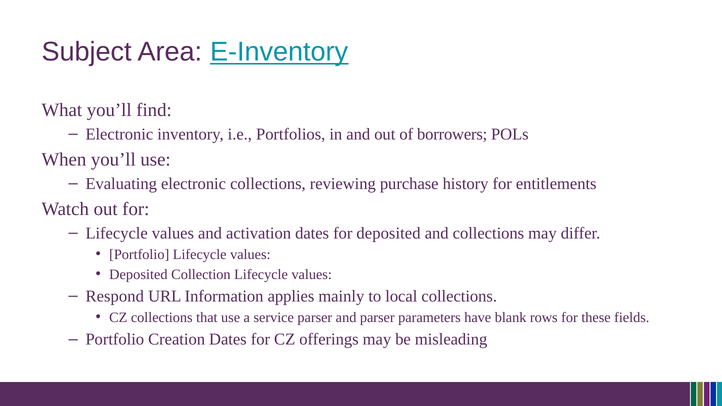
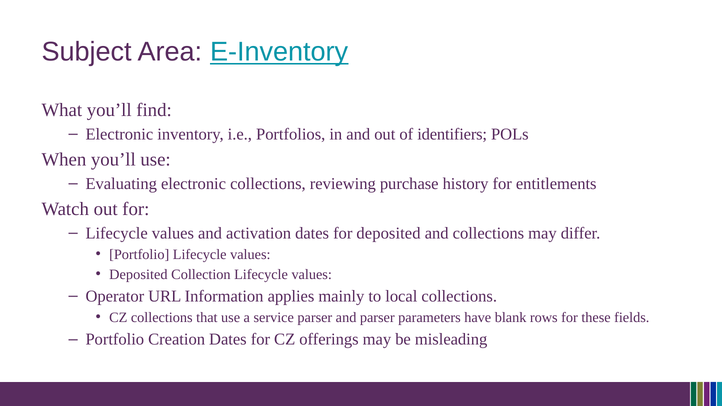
borrowers: borrowers -> identifiers (452, 134)
Respond: Respond -> Operator (115, 296)
